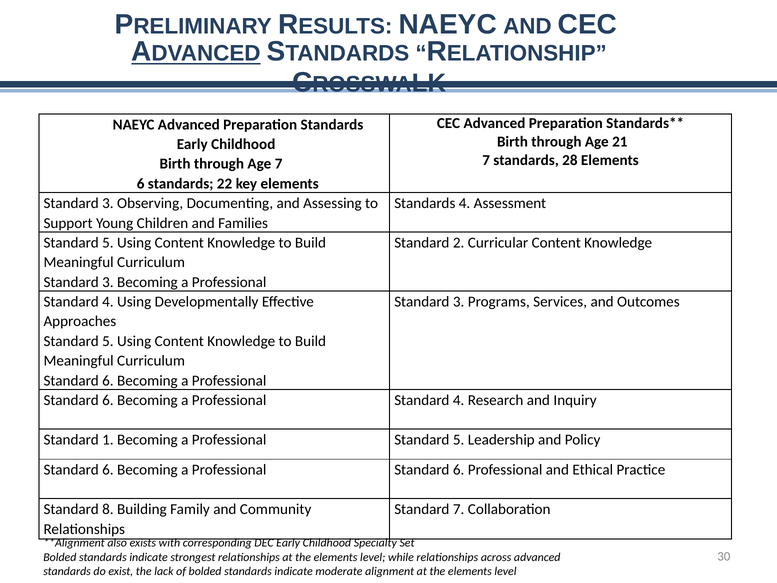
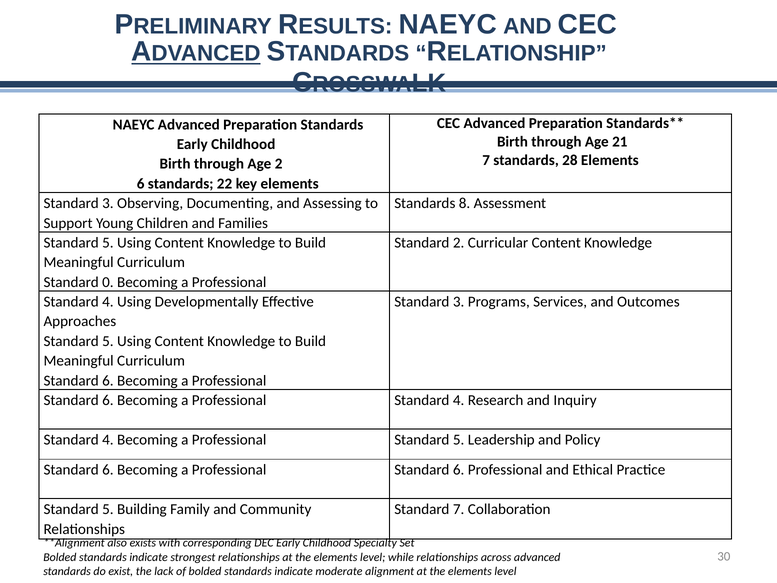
Age 7: 7 -> 2 (279, 164)
Standards 4: 4 -> 8 (465, 203)
3: 3 -> 0 (108, 282)
1: 1 -> 4 (108, 439)
8: 8 -> 5 (108, 509)
